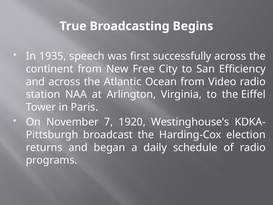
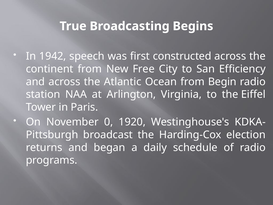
1935: 1935 -> 1942 (53, 56)
successfully: successfully -> constructed (182, 56)
Video: Video -> Begin (222, 82)
7: 7 -> 0 (109, 122)
